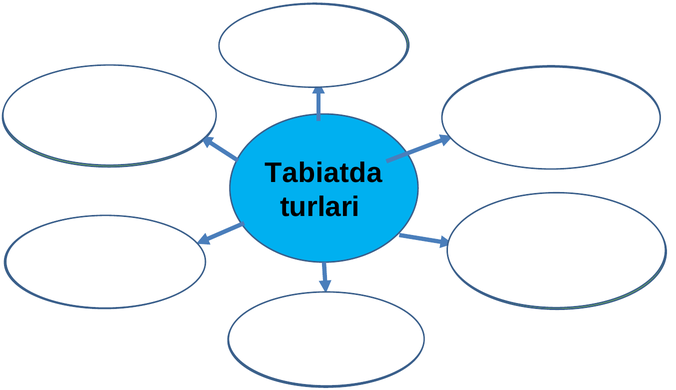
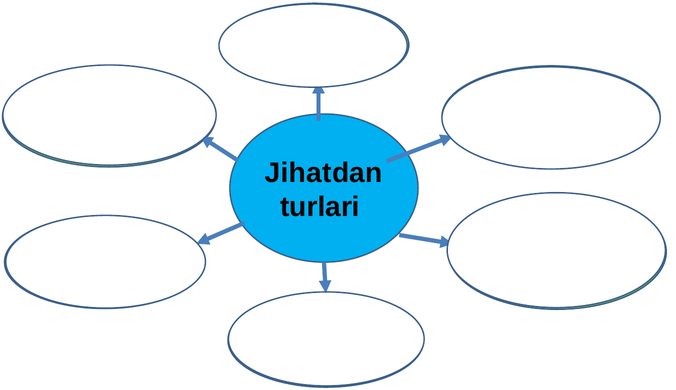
Tabiatda: Tabiatda -> Jihatdan (324, 173)
